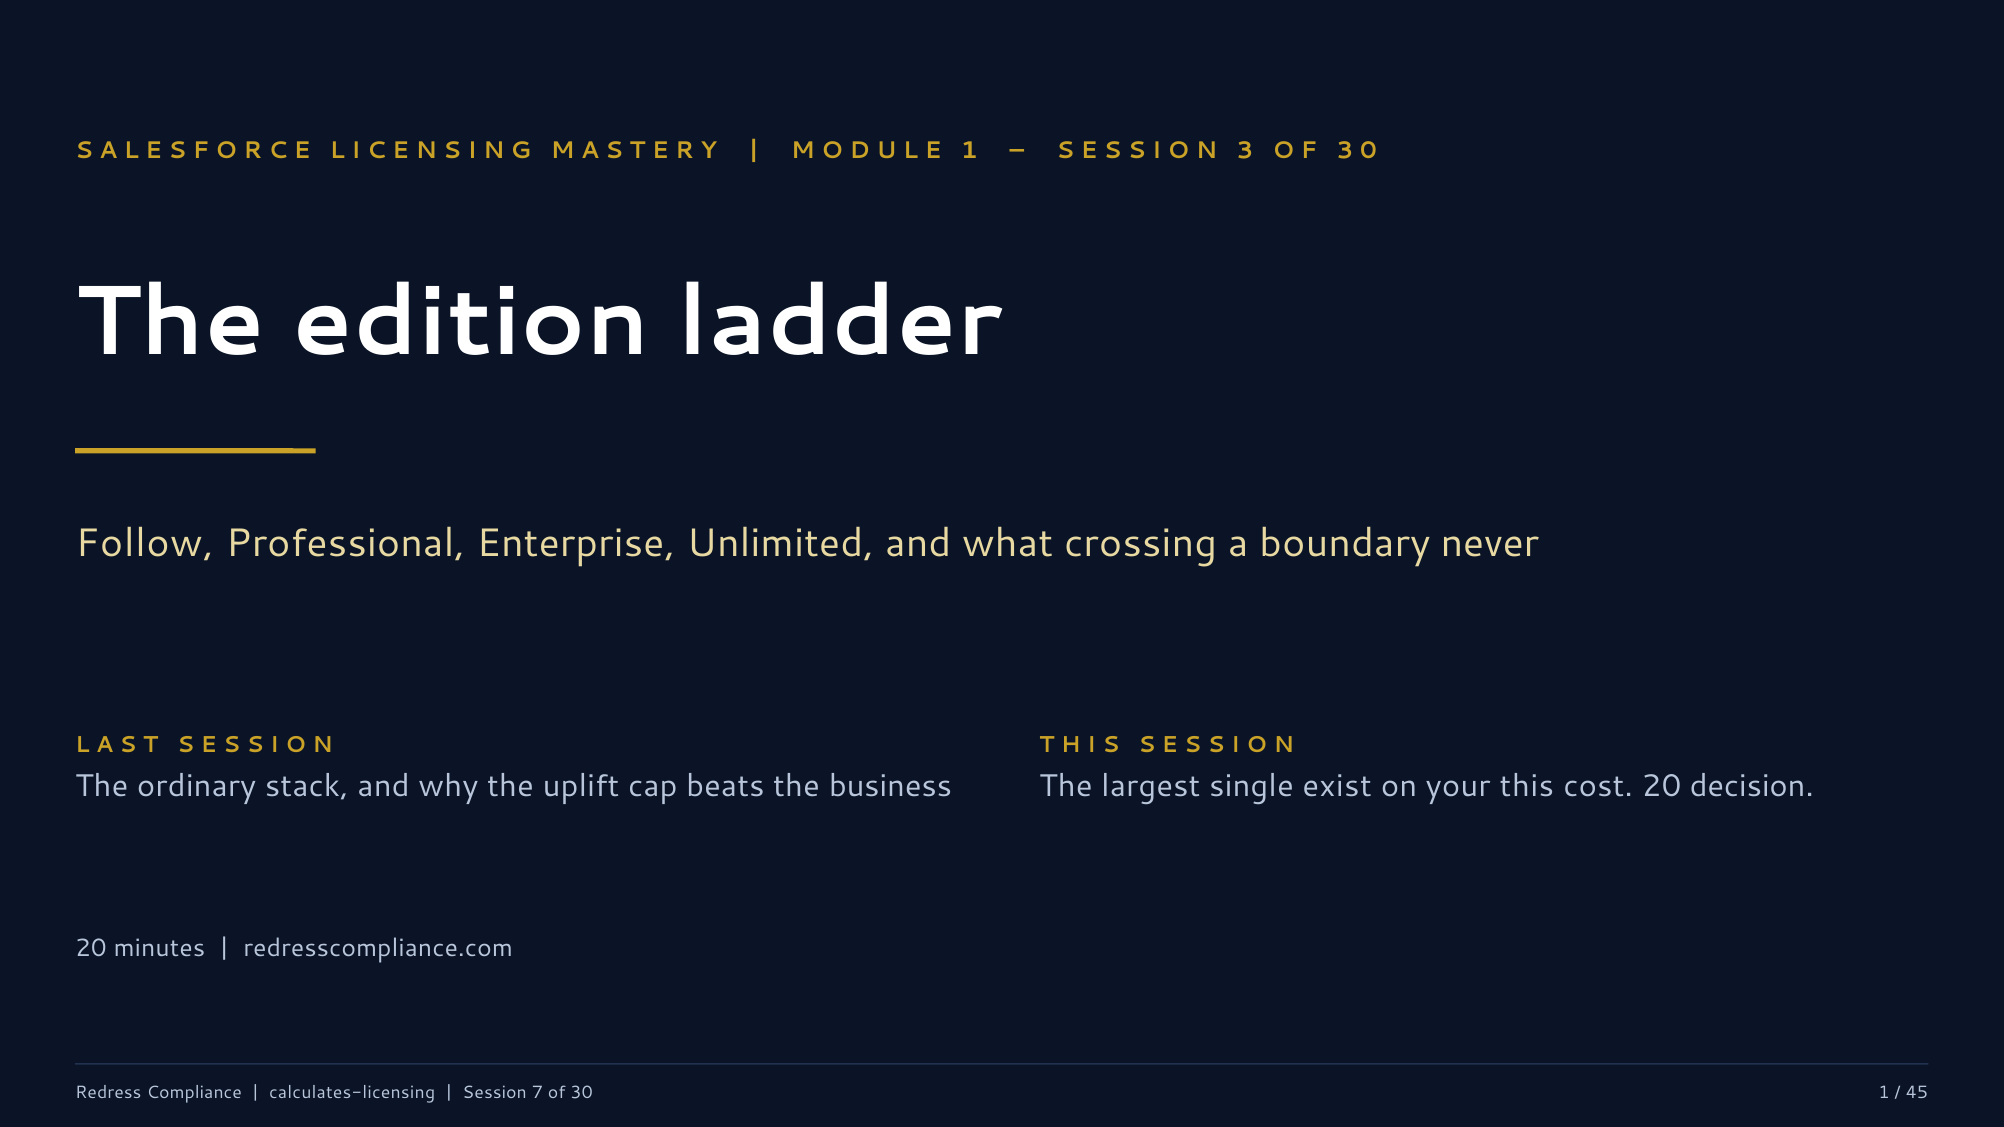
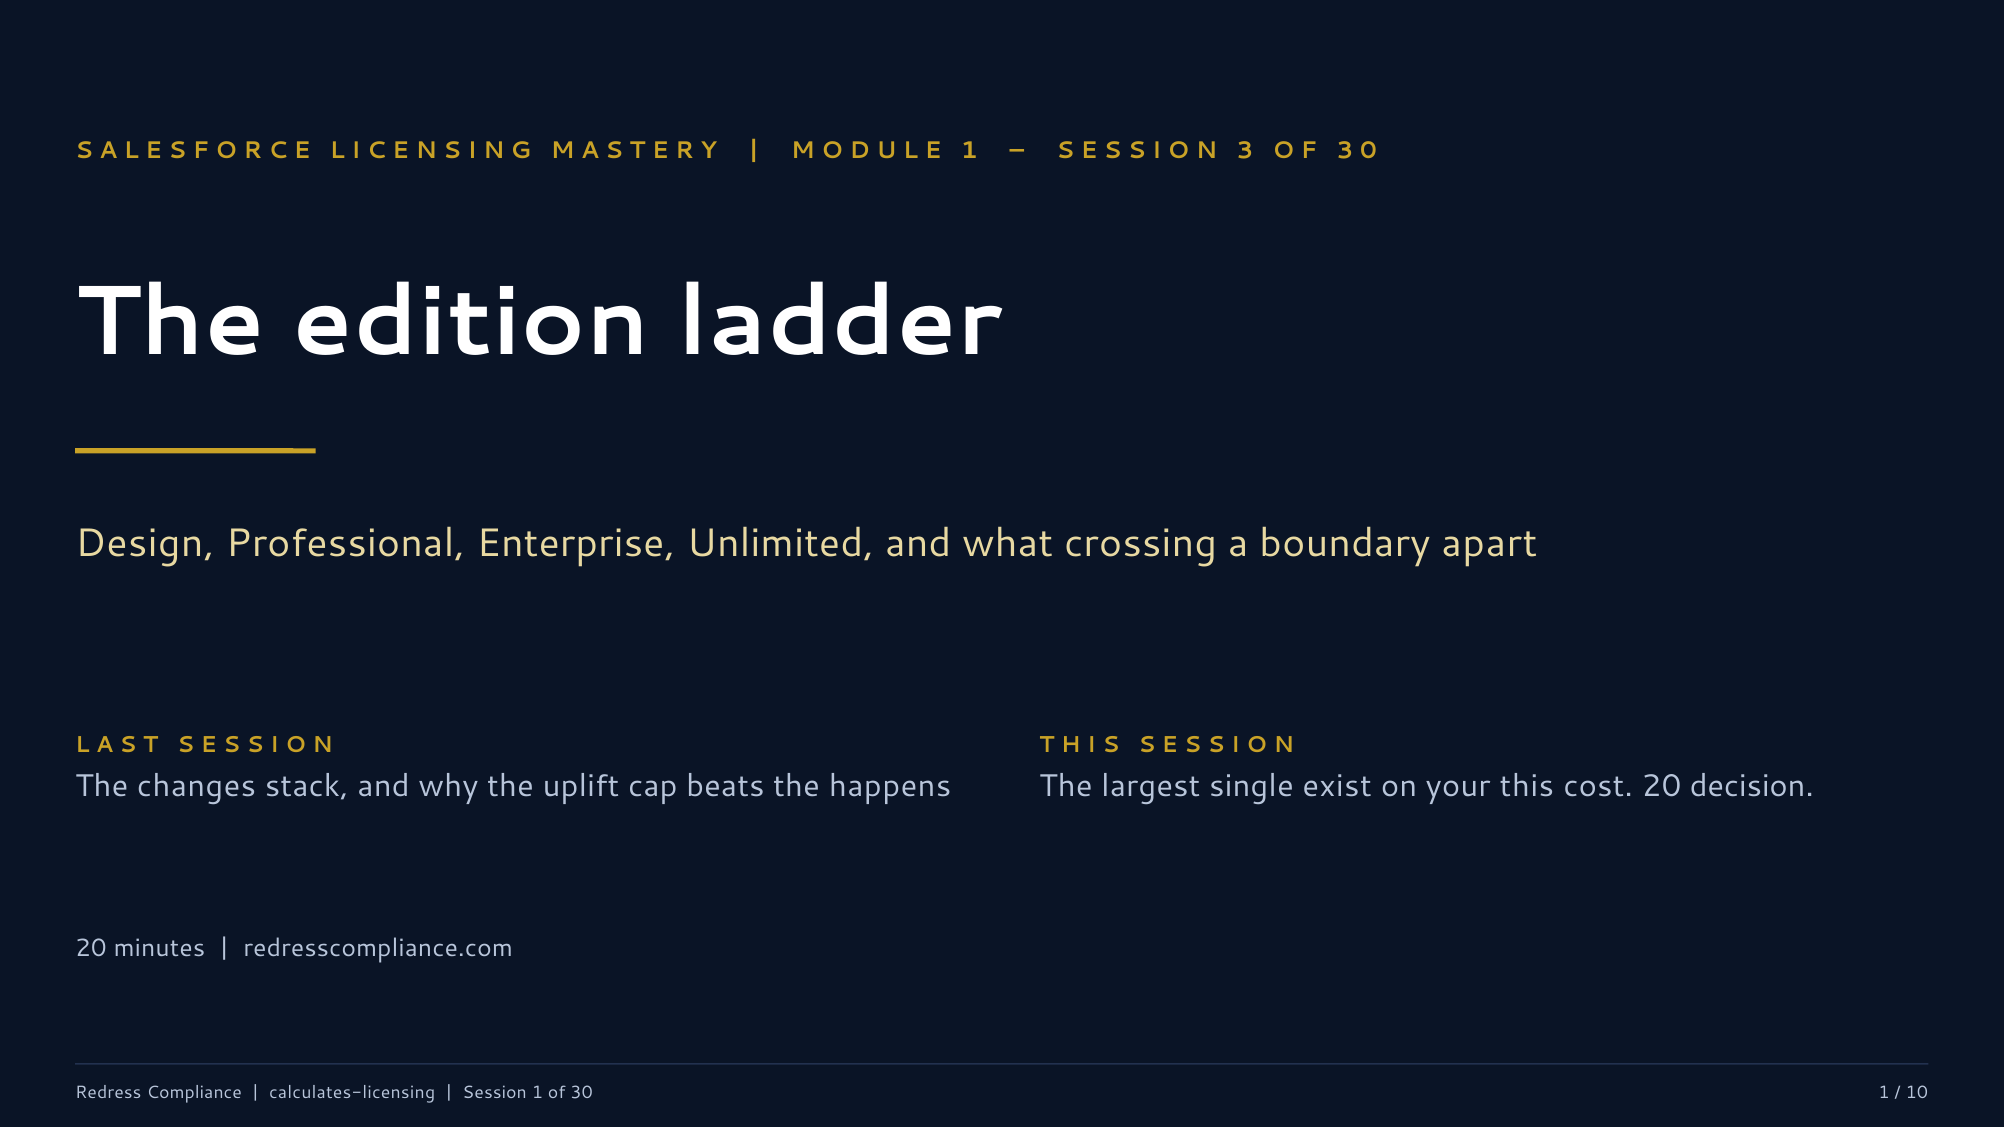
Follow: Follow -> Design (145, 544)
never: never -> apart (1489, 544)
ordinary: ordinary -> changes (197, 787)
business: business -> happens (890, 787)
Session 7: 7 -> 1 (537, 1092)
45: 45 -> 10 (1917, 1092)
